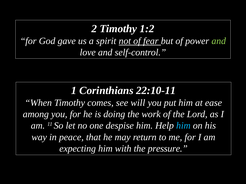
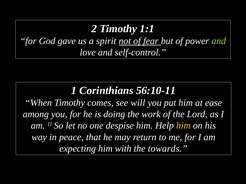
1:2: 1:2 -> 1:1 (147, 29)
22:10-11: 22:10-11 -> 56:10-11 (156, 91)
him colour: light blue -> yellow (183, 126)
pressure: pressure -> towards (168, 149)
